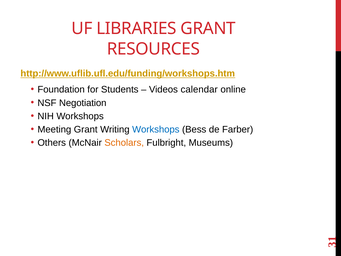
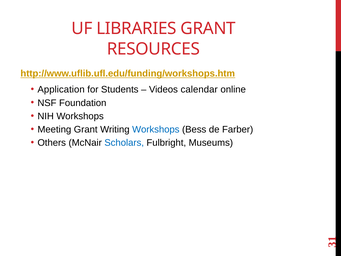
Foundation: Foundation -> Application (61, 90)
Negotiation: Negotiation -> Foundation (83, 103)
Scholars colour: orange -> blue (124, 143)
